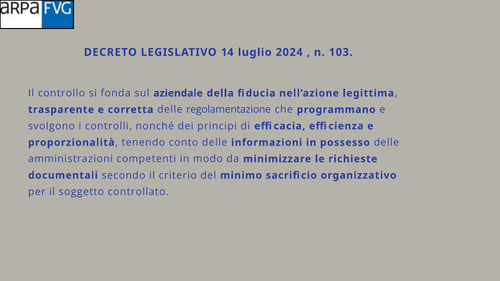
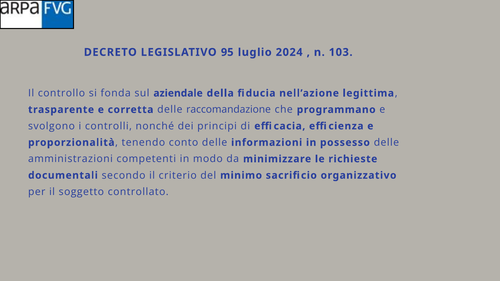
14: 14 -> 95 (227, 52)
regolamentazione: regolamentazione -> raccomandazione (229, 110)
